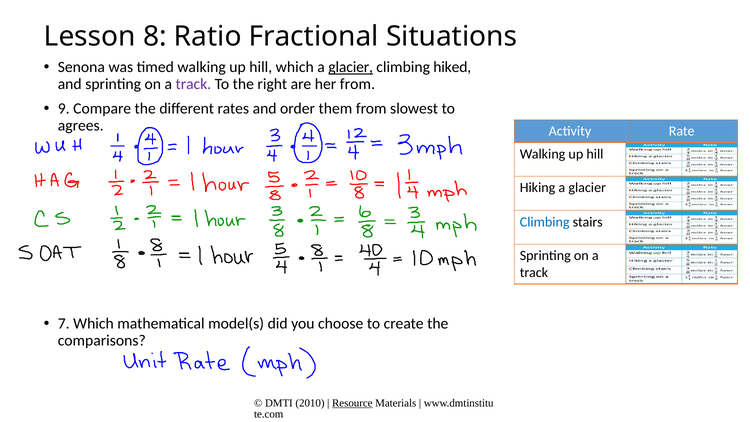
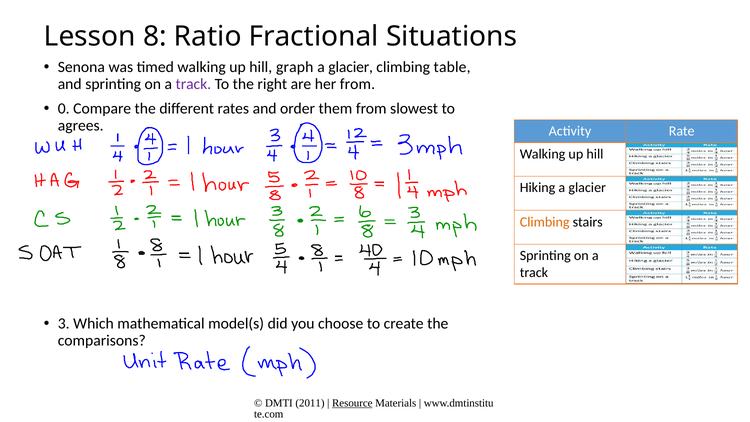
hill which: which -> graph (295, 67)
glacier underline: present -> none (351, 67)
hiked: hiked -> table (452, 67)
9: 9 -> 0 (64, 109)
Climbing colour: blue -> orange (545, 222)
7: 7 -> 3 (64, 323)
2010: 2010 -> 2011 (310, 403)
